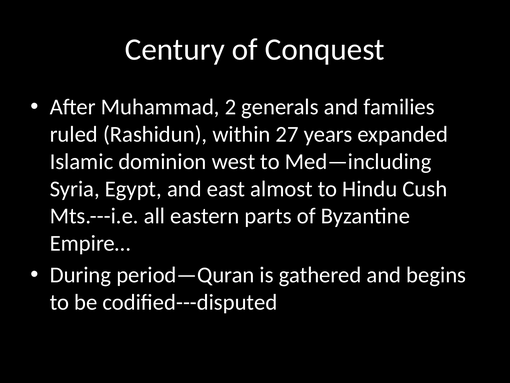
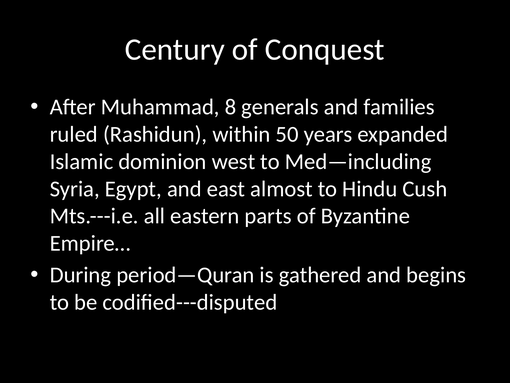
2: 2 -> 8 (230, 107)
27: 27 -> 50 (287, 134)
